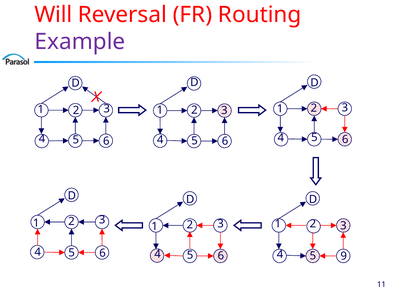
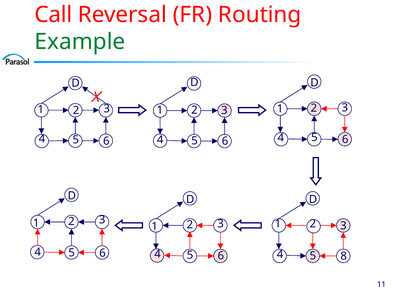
Will: Will -> Call (53, 15)
Example colour: purple -> green (80, 42)
9: 9 -> 8 (344, 256)
